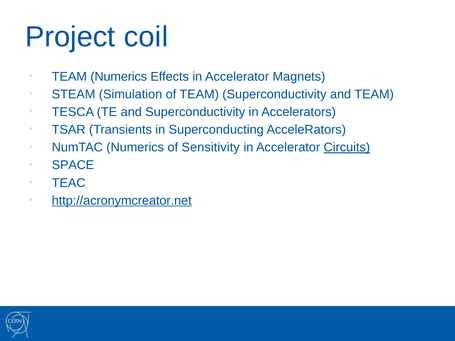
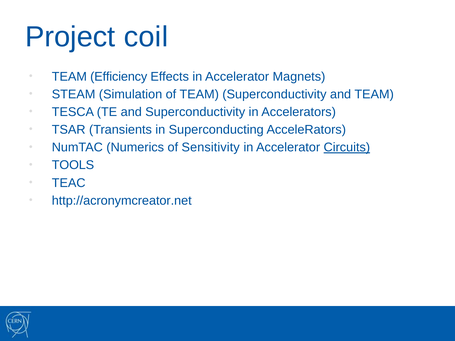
TEAM Numerics: Numerics -> Efficiency (119, 77)
SPACE: SPACE -> TOOLS (73, 165)
http://acronymcreator.net underline: present -> none (122, 201)
